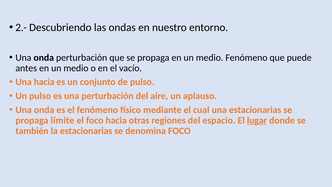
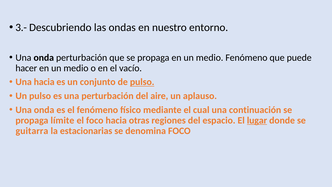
2.-: 2.- -> 3.- (21, 27)
antes: antes -> hacer (26, 68)
pulso underline: none -> present (142, 82)
una estacionarias: estacionarias -> continuación (255, 110)
también: también -> guitarra (32, 131)
